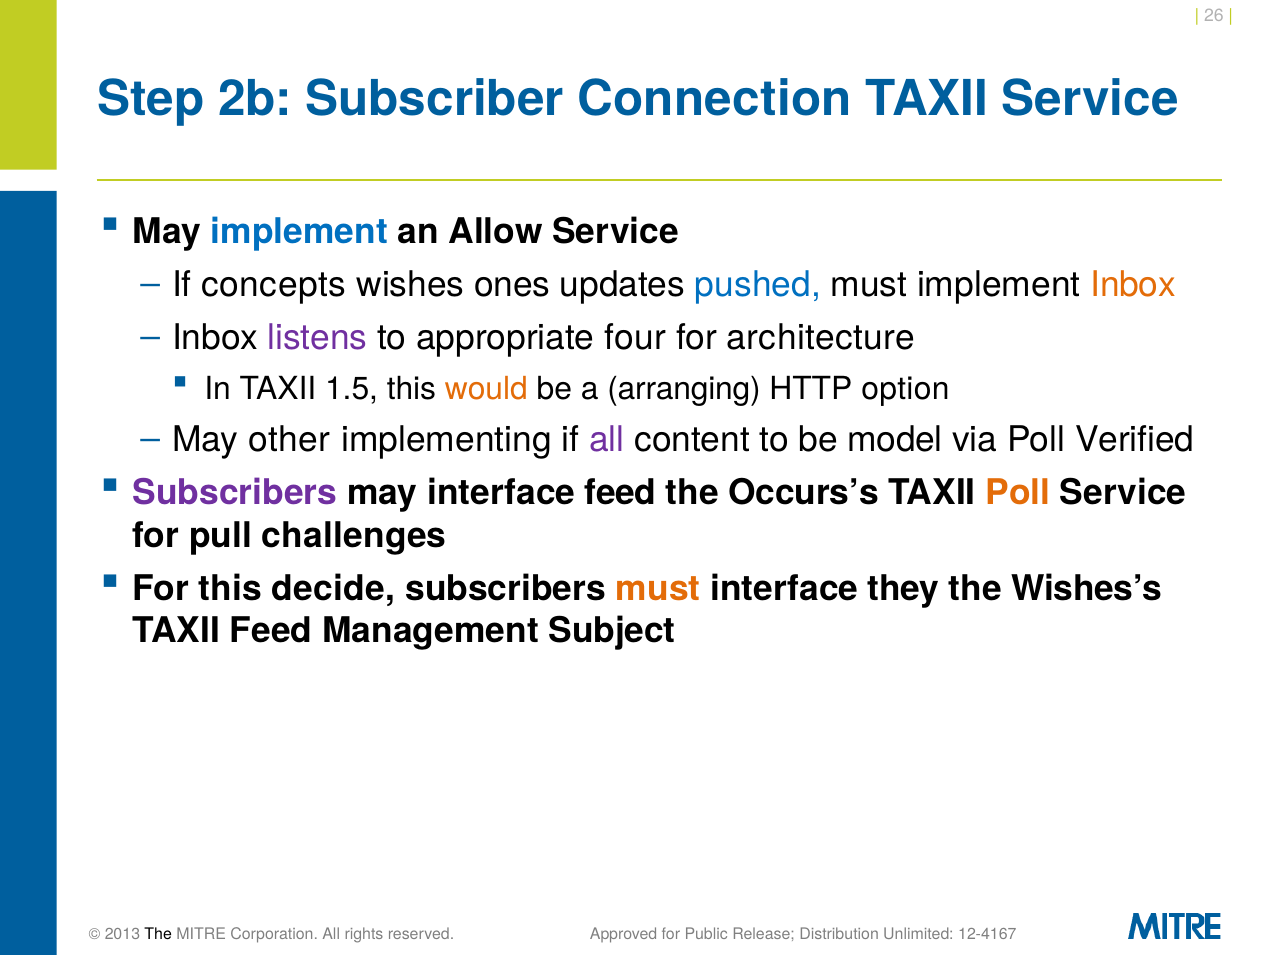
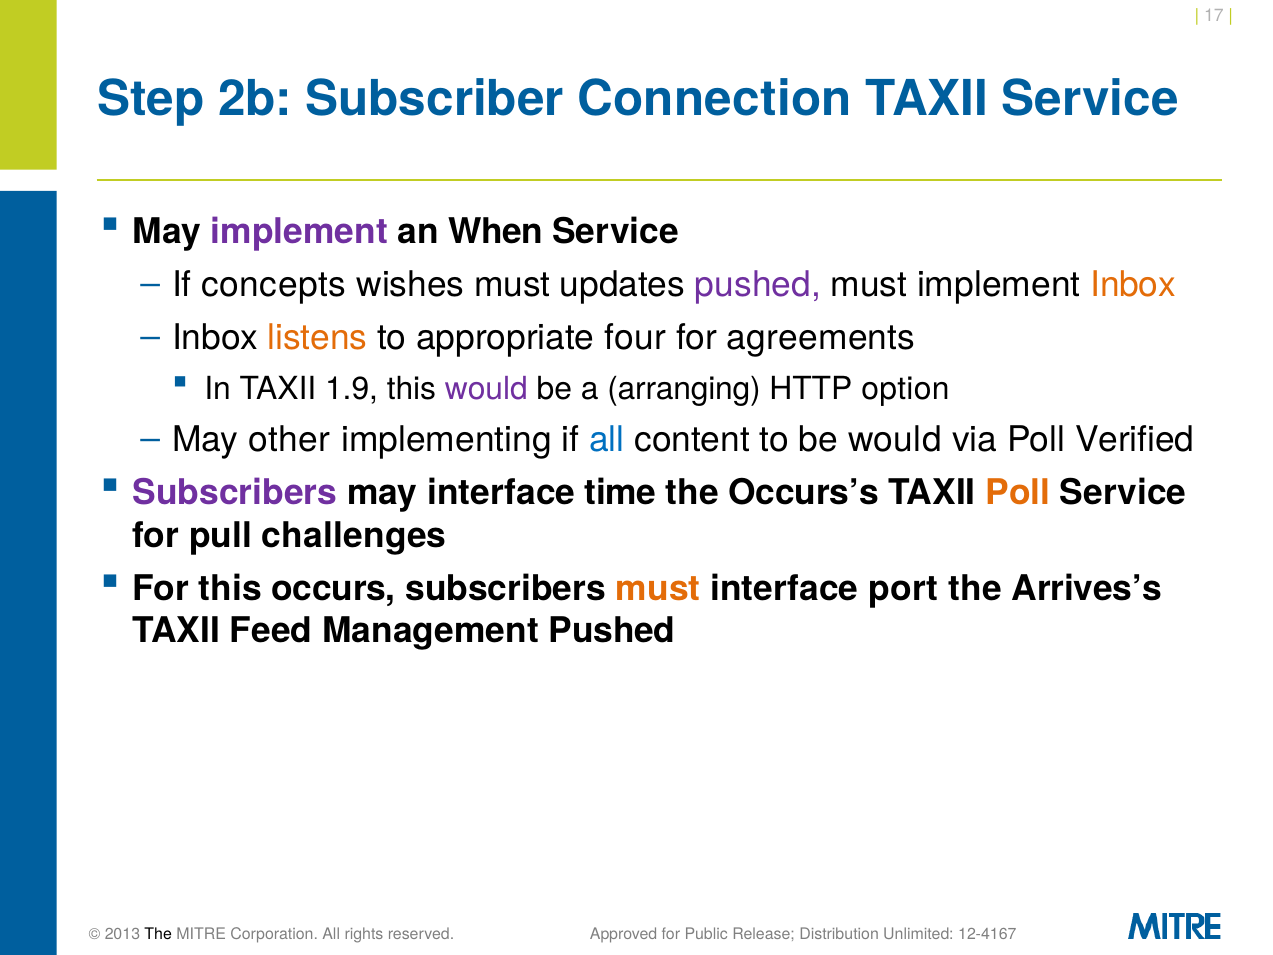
26: 26 -> 17 (1214, 16)
implement colour: blue -> purple (299, 232)
Allow: Allow -> When (496, 232)
wishes ones: ones -> must (512, 285)
pushed colour: blue -> purple (758, 285)
listens colour: purple -> orange (317, 338)
architecture: architecture -> agreements (821, 338)
1.5: 1.5 -> 1.9 (352, 388)
would colour: orange -> purple (486, 388)
all colour: purple -> blue (607, 440)
be model: model -> would (895, 440)
interface feed: feed -> time (621, 493)
decide: decide -> occurs (334, 588)
they: they -> port (903, 588)
Wishes’s: Wishes’s -> Arrives’s (1087, 588)
Management Subject: Subject -> Pushed (612, 631)
